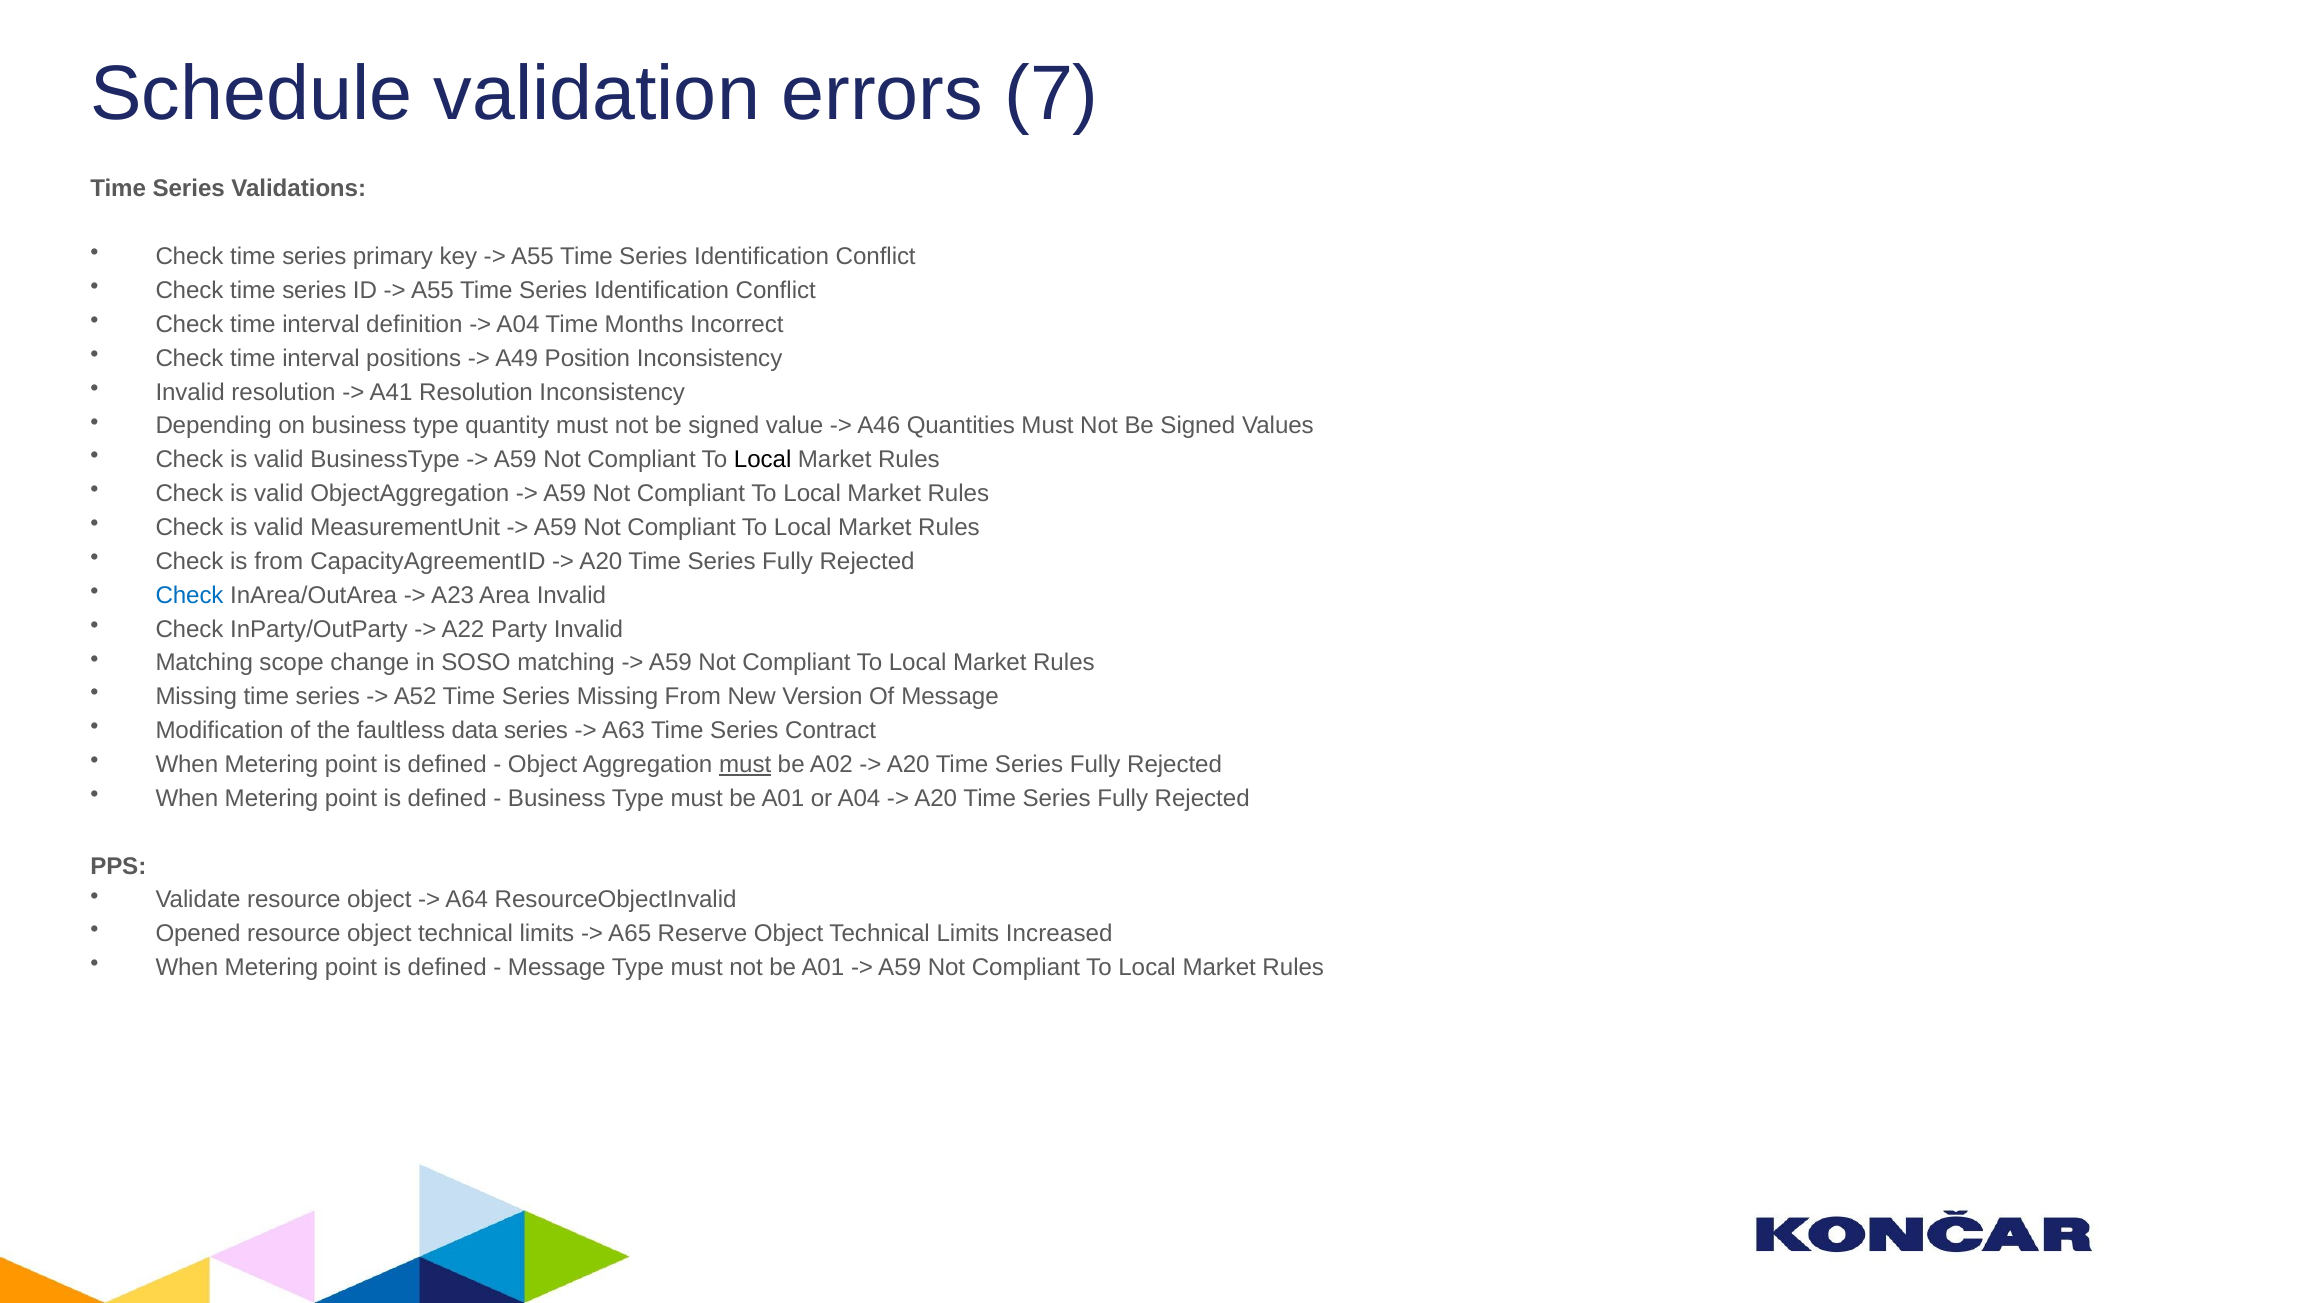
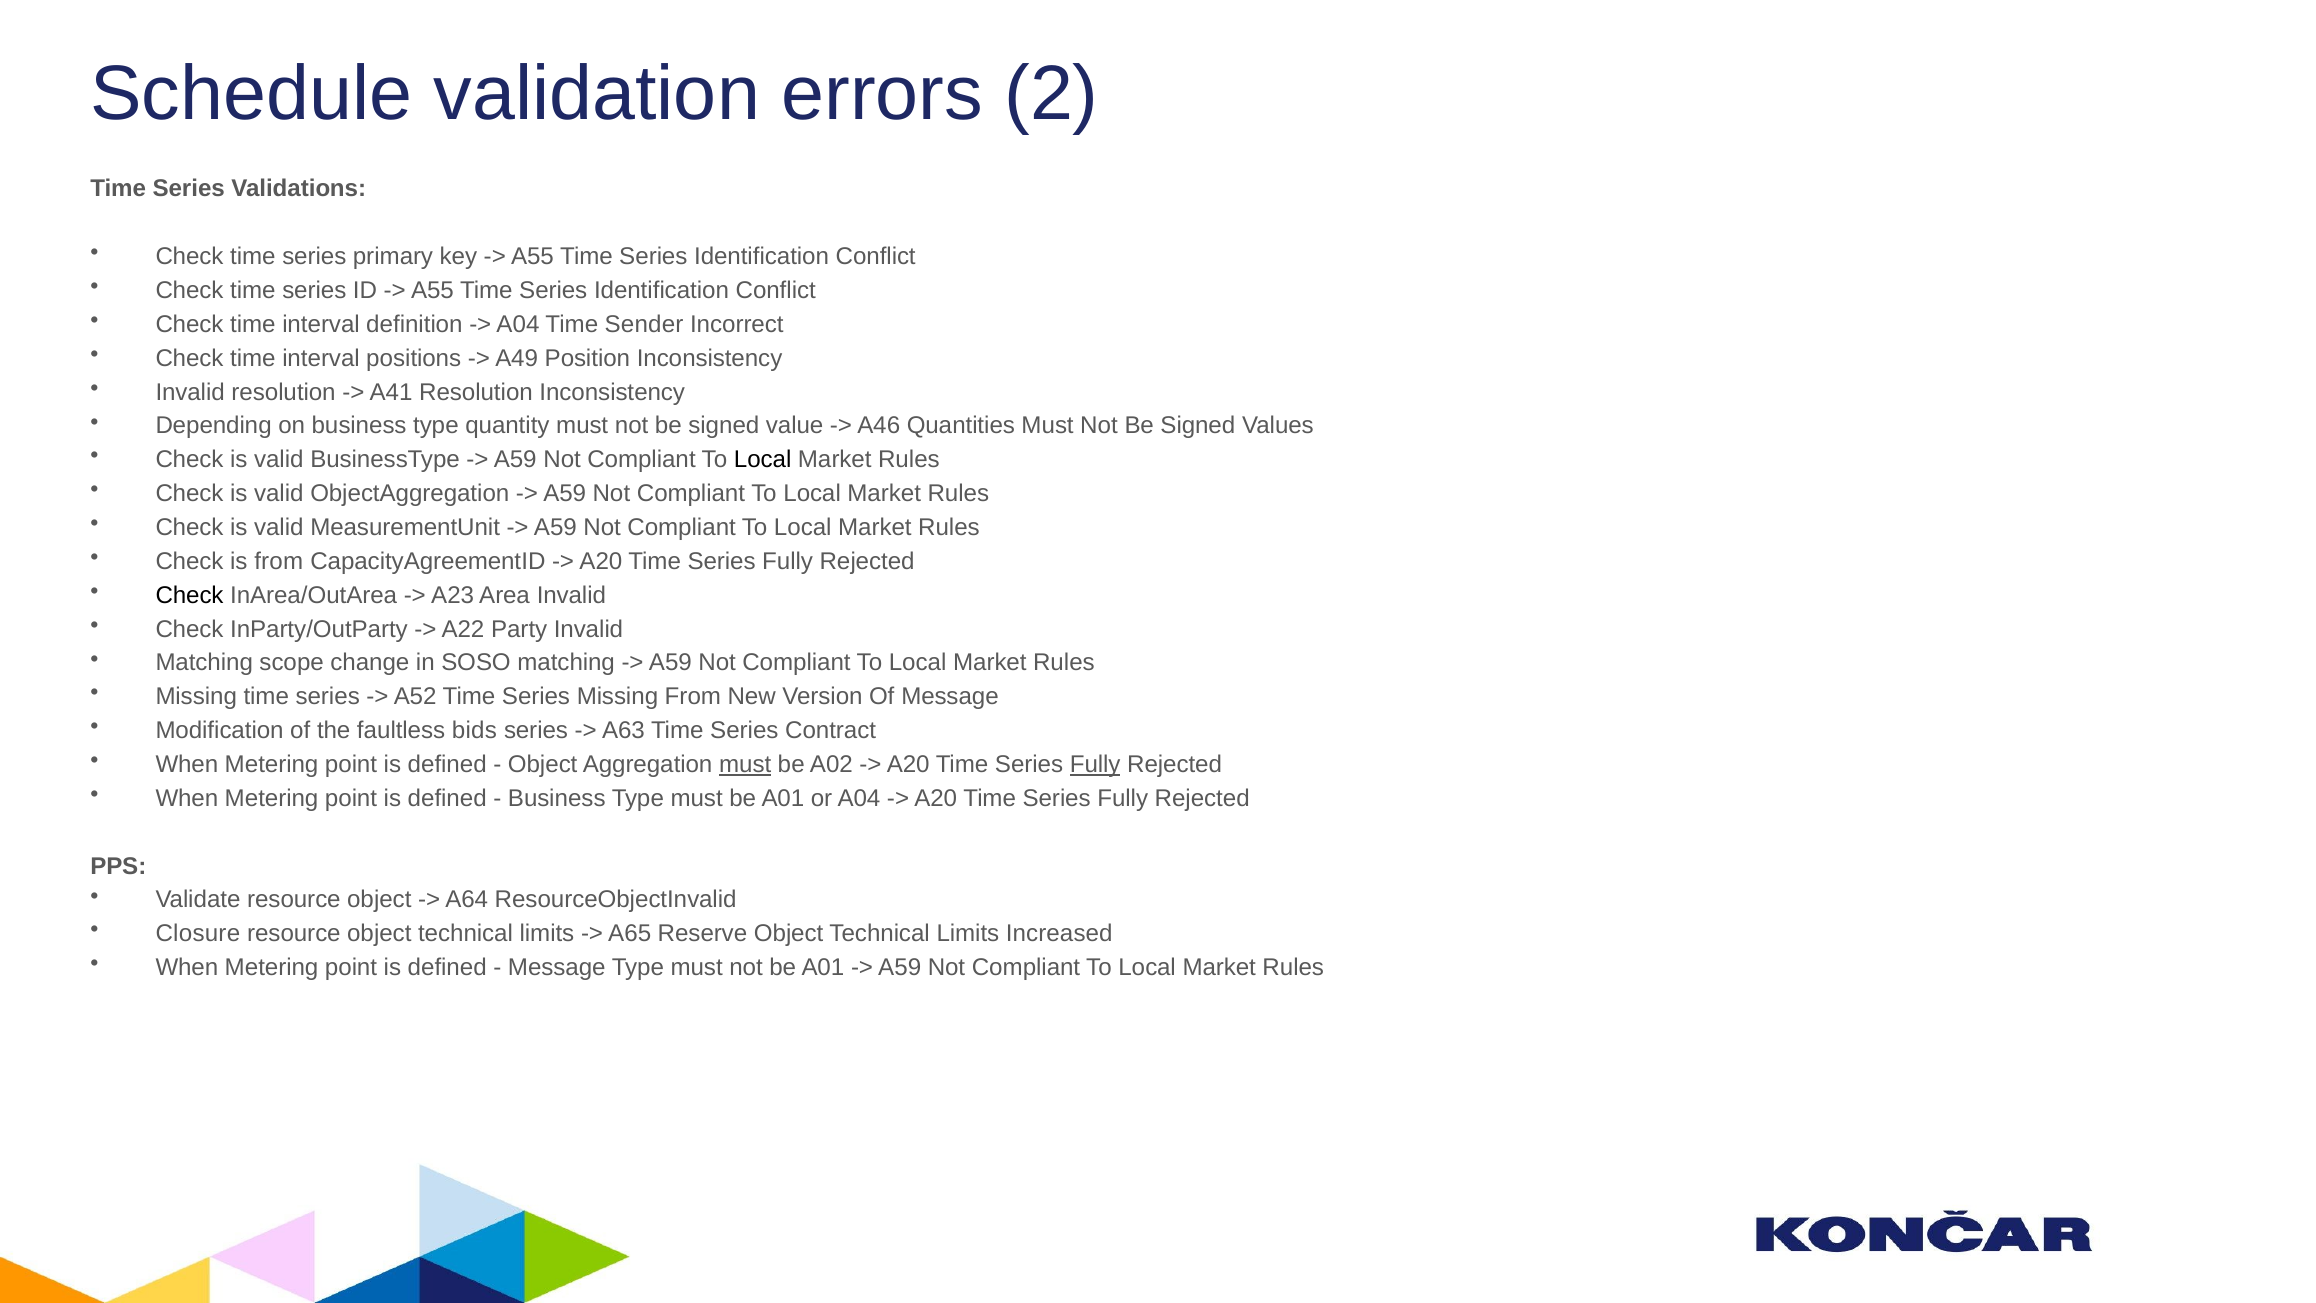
7: 7 -> 2 (1052, 94)
Months: Months -> Sender (644, 324)
Check colour: blue -> black (190, 595)
data: data -> bids (474, 731)
Fully underline: none -> present (1095, 764)
Opened: Opened -> Closure (198, 934)
